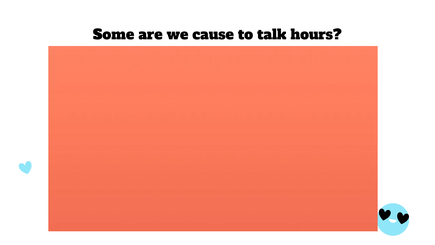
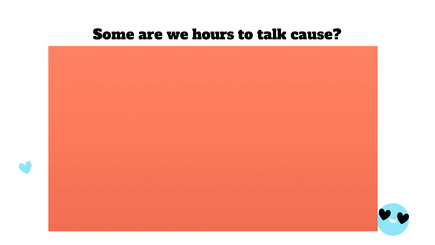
cause: cause -> hours (213, 35)
hours: hours -> cause (316, 35)
